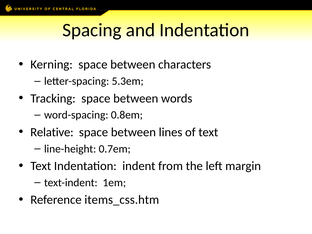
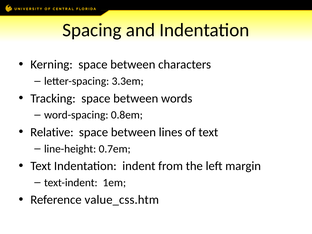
5.3em: 5.3em -> 3.3em (128, 81)
items_css.htm: items_css.htm -> value_css.htm (122, 200)
